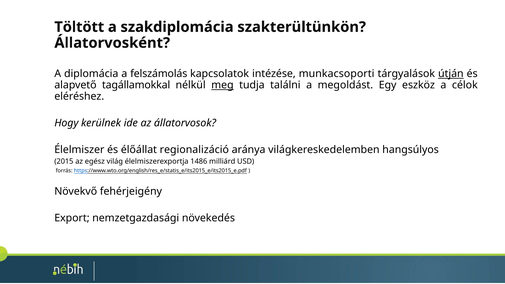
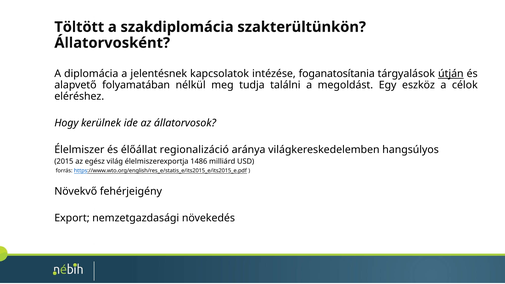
felszámolás: felszámolás -> jelentésnek (159, 74)
munkacsoporti: munkacsoporti -> foganatosítania (337, 74)
tagállamokkal: tagállamokkal -> folyamatában (136, 85)
meg underline: present -> none (222, 85)
